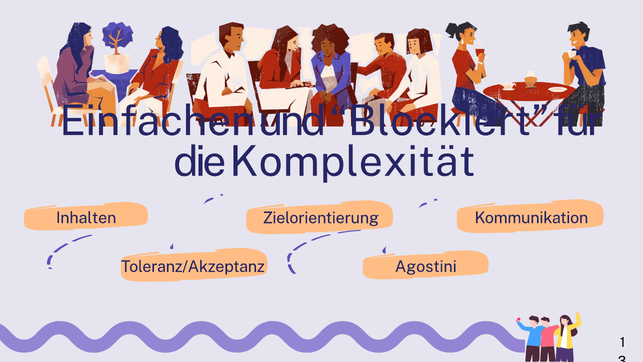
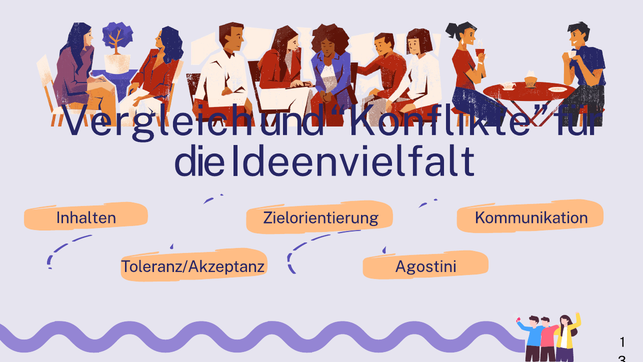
Einfachen: Einfachen -> Vergleich (157, 121)
Blockiert: Blockiert -> Konflikte (439, 121)
Komplexität: Komplexität -> Ideenvielfalt (353, 162)
